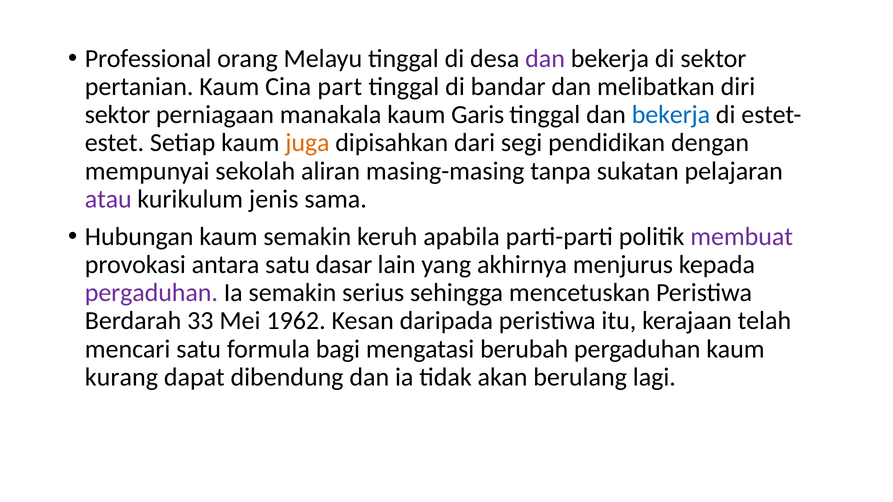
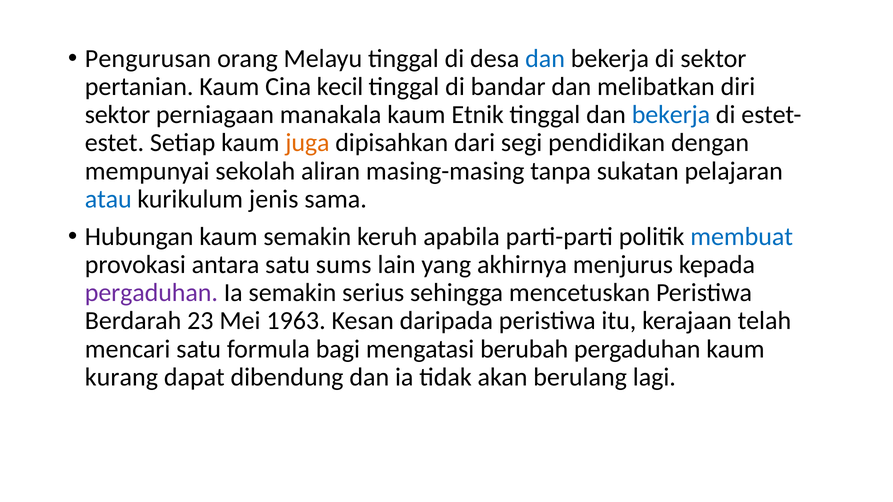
Professional: Professional -> Pengurusan (148, 58)
dan colour: purple -> blue (545, 58)
part: part -> kecil (340, 87)
Garis: Garis -> Etnik (478, 115)
atau colour: purple -> blue (108, 199)
membuat colour: purple -> blue (742, 237)
dasar: dasar -> sums (344, 265)
33: 33 -> 23 (200, 321)
1962: 1962 -> 1963 (296, 321)
